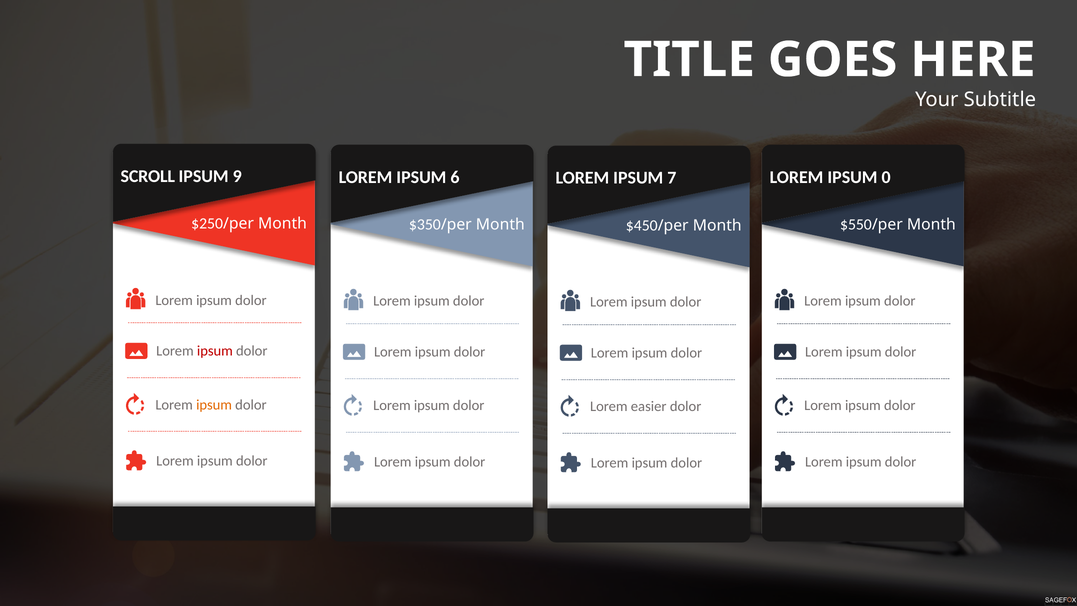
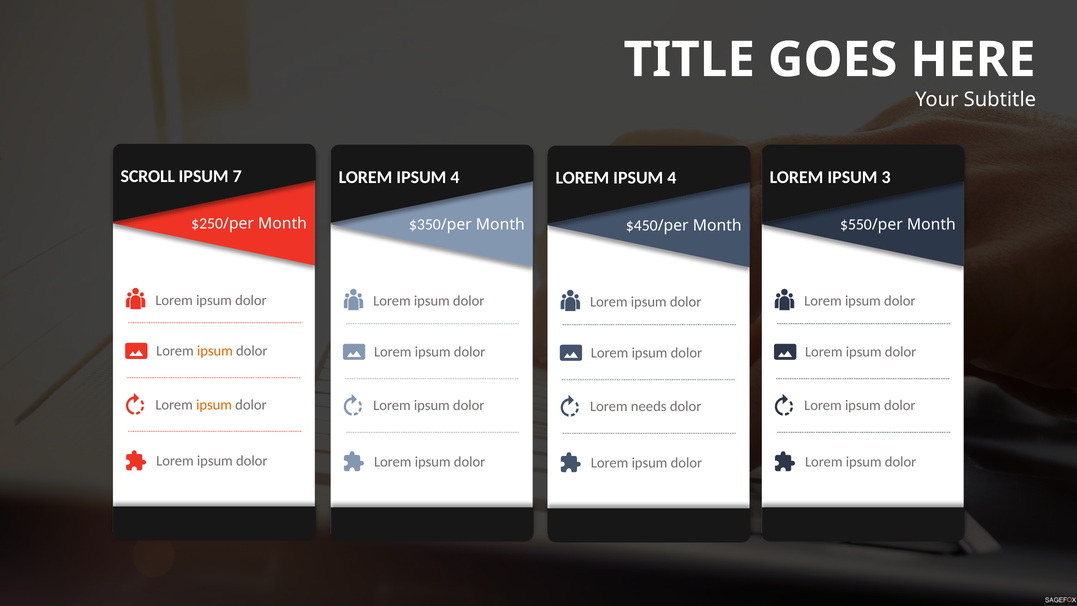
9: 9 -> 7 (237, 176)
6: 6 -> 4 (455, 177)
0: 0 -> 3 (886, 177)
7: 7 -> 4 (672, 178)
ipsum colour: red -> orange (215, 351)
easier: easier -> needs (649, 406)
